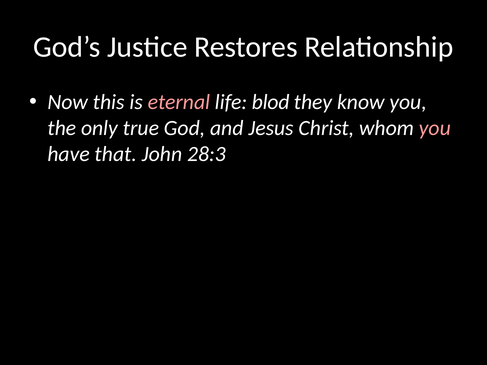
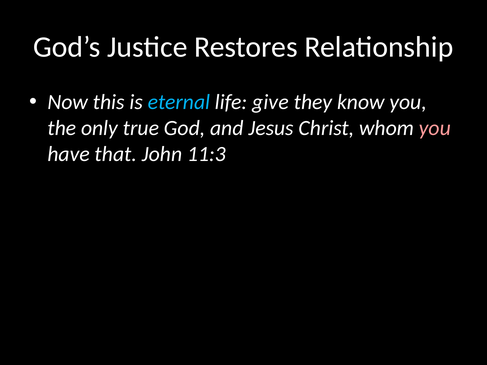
eternal colour: pink -> light blue (179, 102)
blod: blod -> give (270, 102)
28:3: 28:3 -> 11:3 (206, 154)
